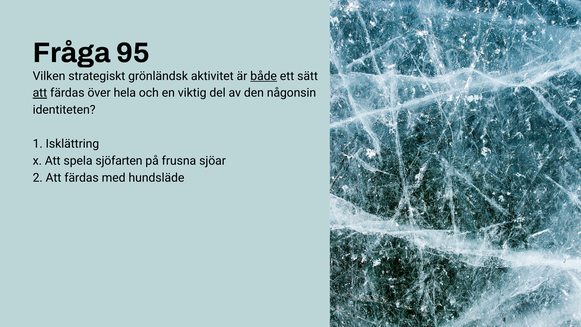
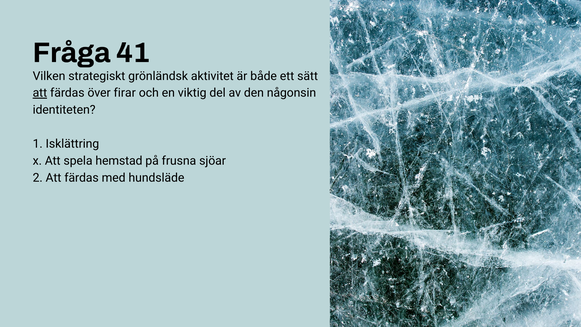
95: 95 -> 41 (133, 53)
både underline: present -> none (264, 76)
hela: hela -> firar (125, 93)
sjöfarten: sjöfarten -> hemstad (119, 161)
